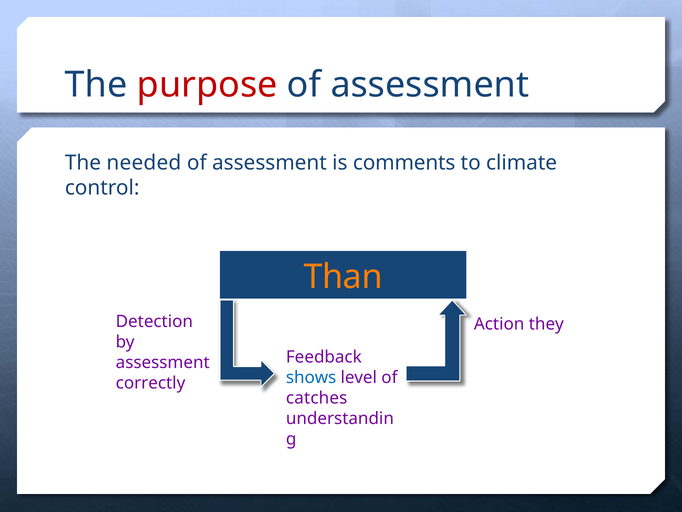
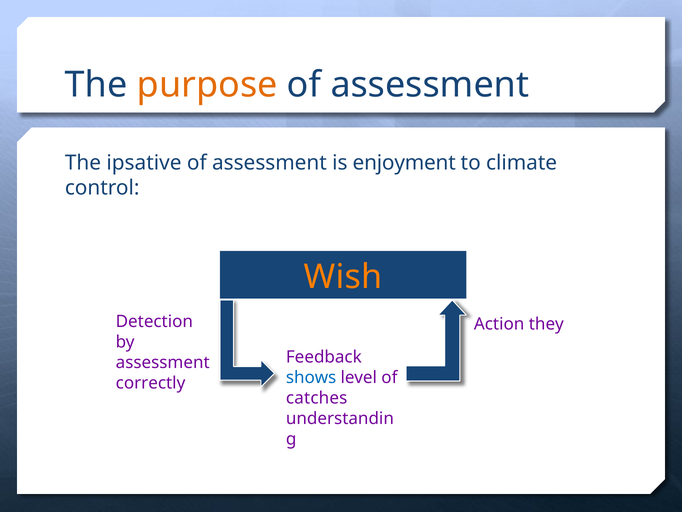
purpose colour: red -> orange (207, 85)
needed: needed -> ipsative (144, 163)
comments: comments -> enjoyment (404, 163)
Than: Than -> Wish (343, 277)
